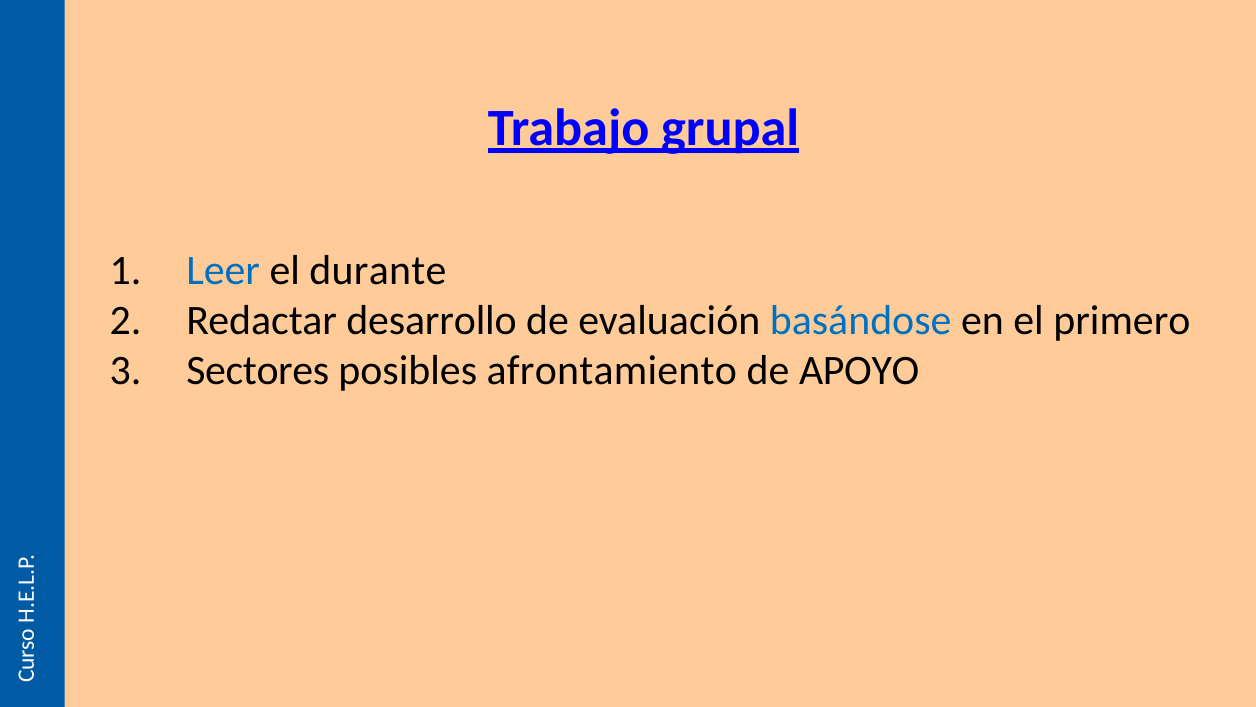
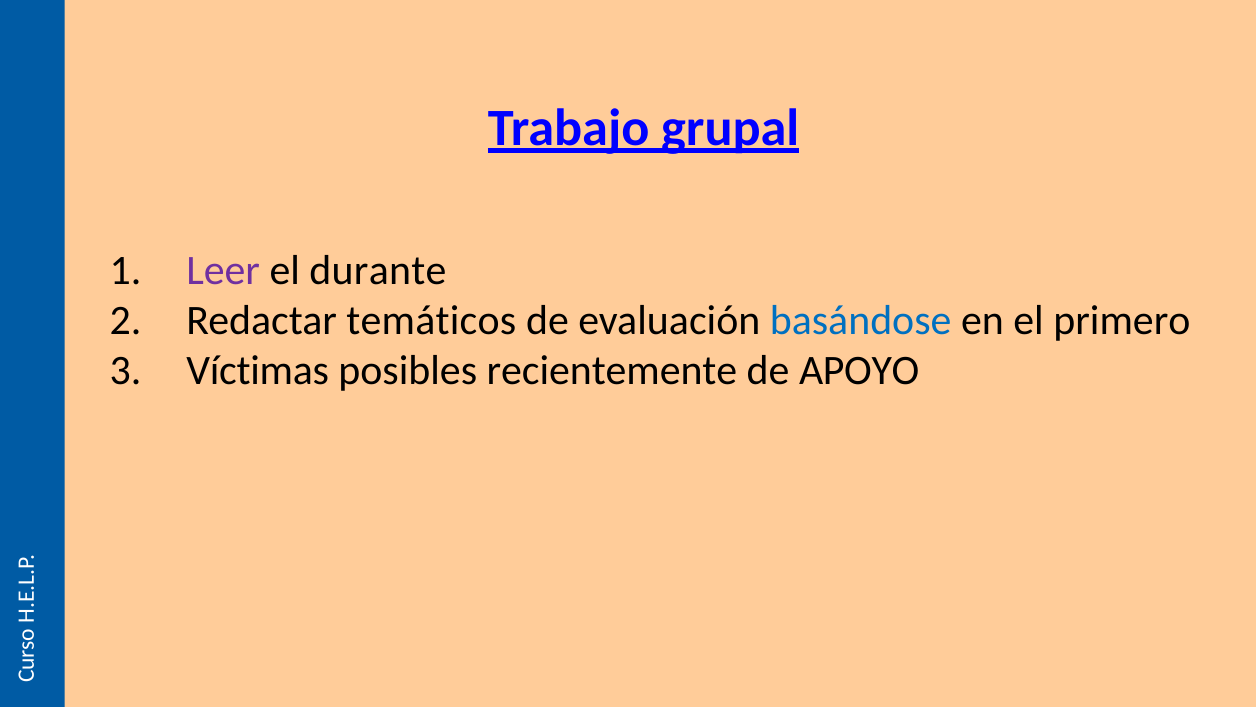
Leer colour: blue -> purple (223, 270)
desarrollo: desarrollo -> temáticos (431, 320)
Sectores: Sectores -> Víctimas (258, 371)
afrontamiento: afrontamiento -> recientemente (612, 371)
